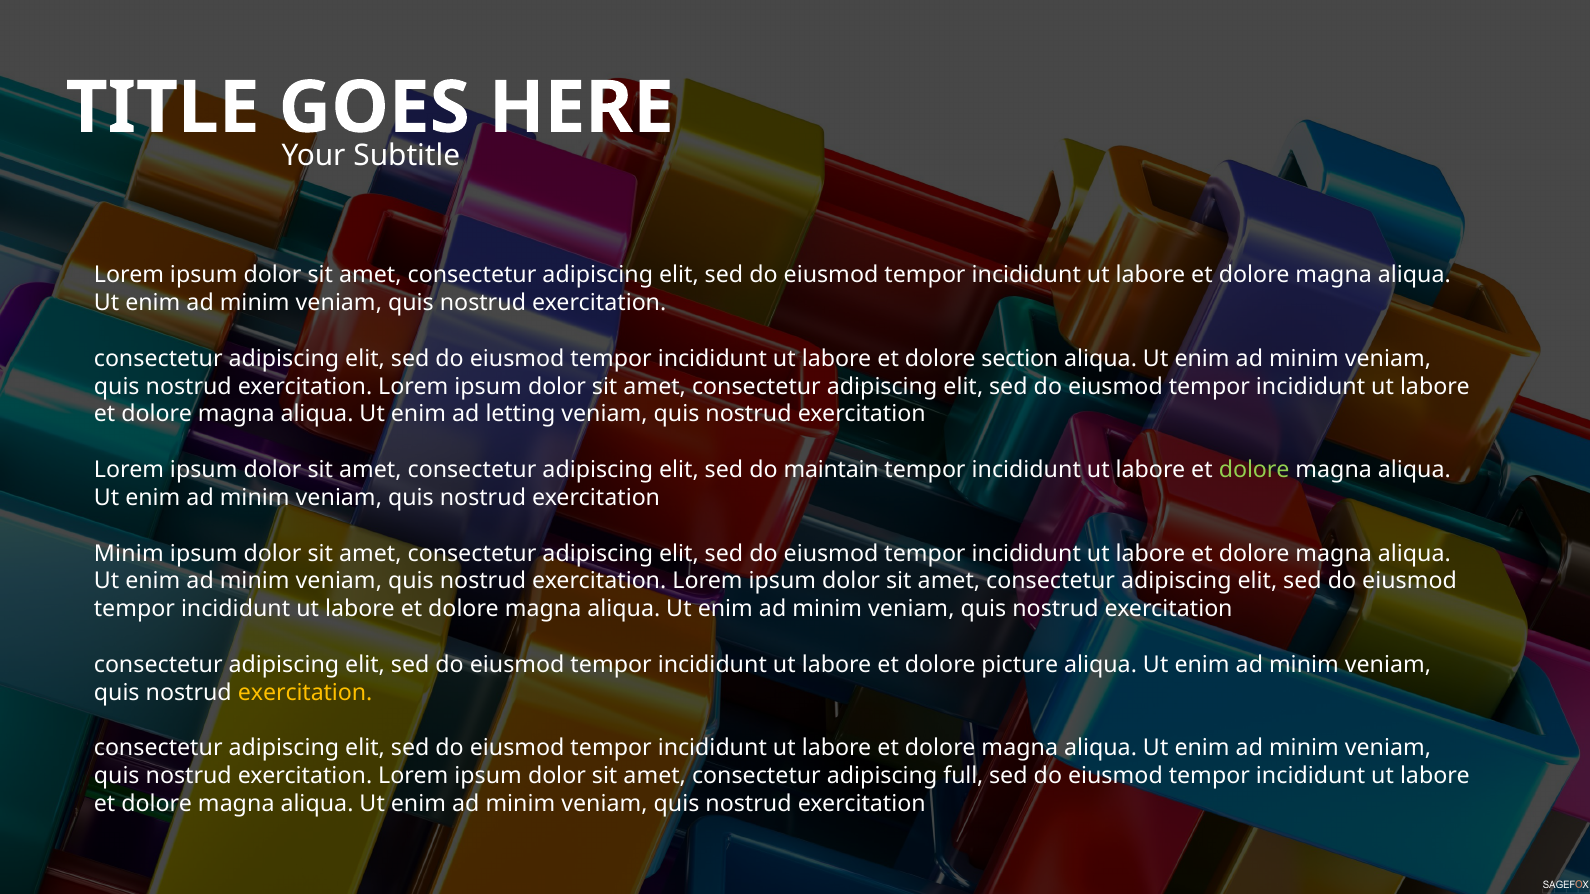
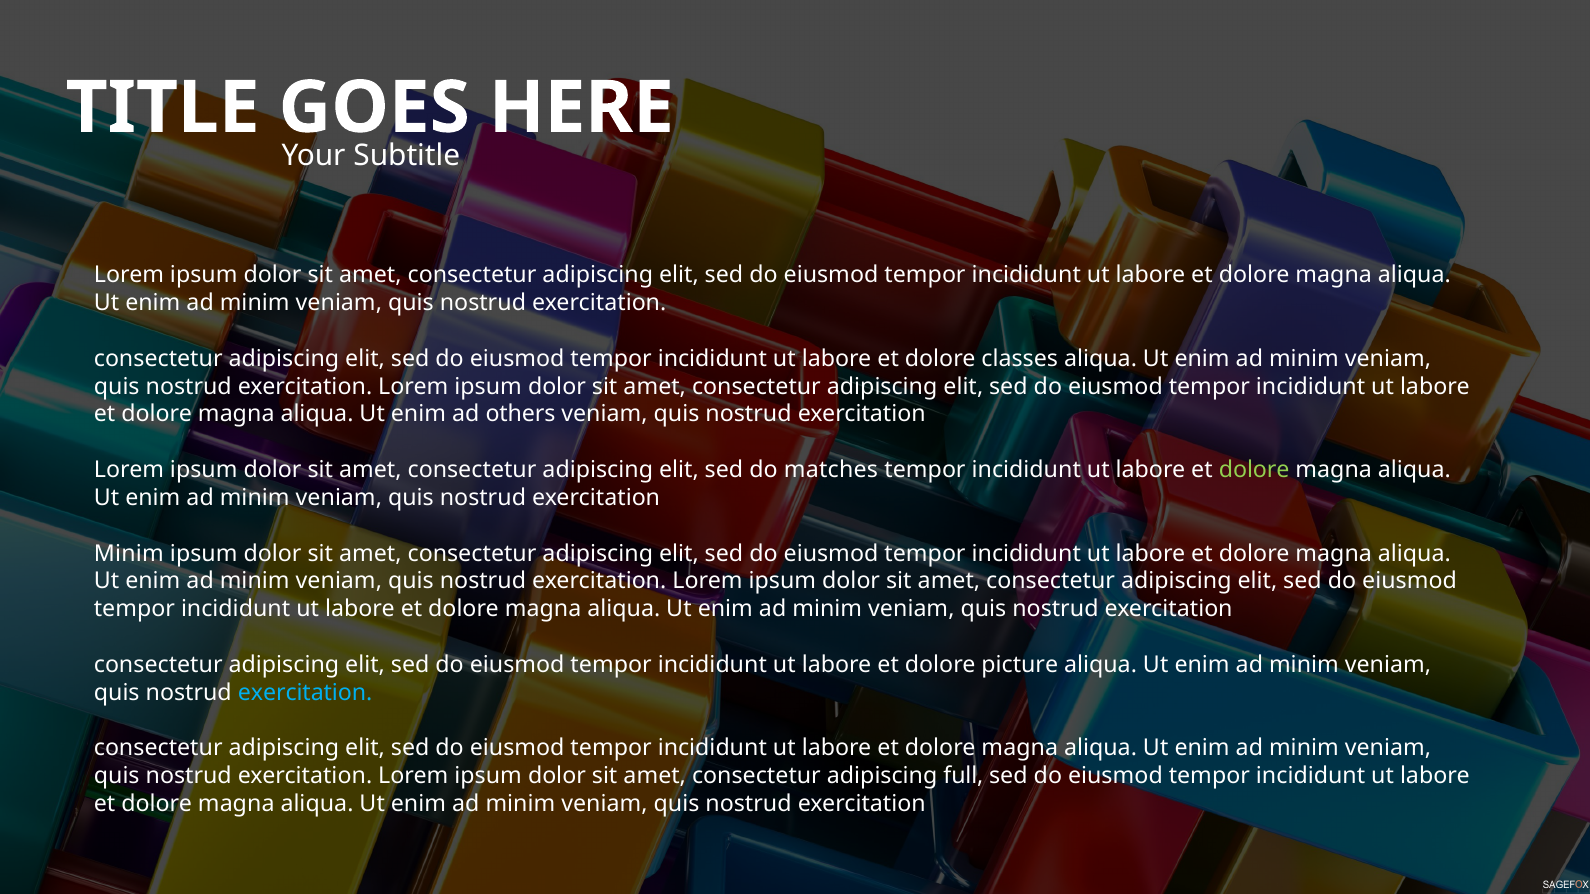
section: section -> classes (1020, 359)
letting: letting -> others (520, 415)
maintain: maintain -> matches (831, 470)
exercitation colour: yellow -> light blue (305, 693)
